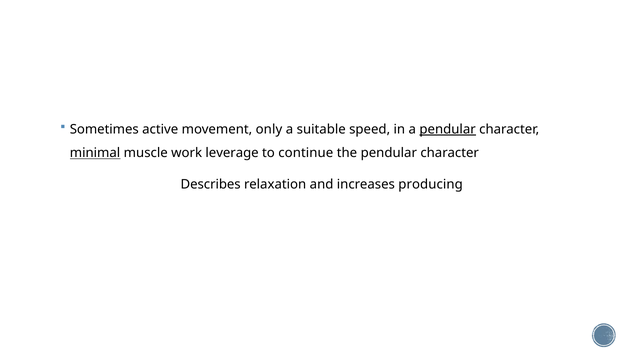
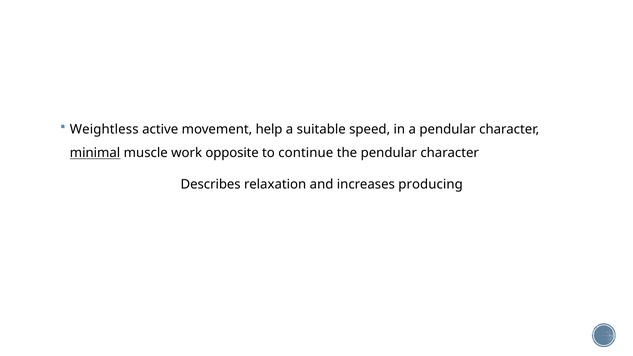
Sometimes: Sometimes -> Weightless (104, 129)
only: only -> help (269, 129)
pendular underline: present -> none (448, 129)
leverage: leverage -> opposite (232, 153)
